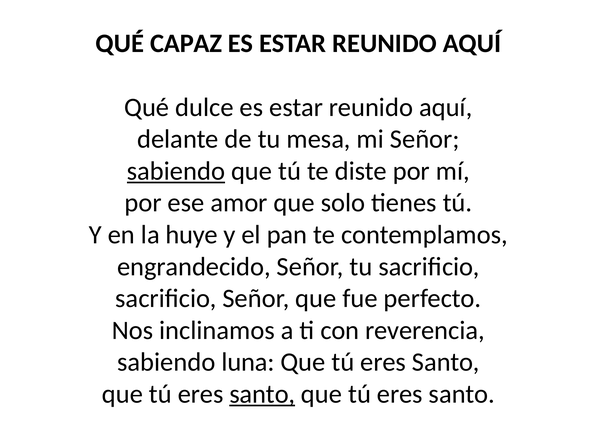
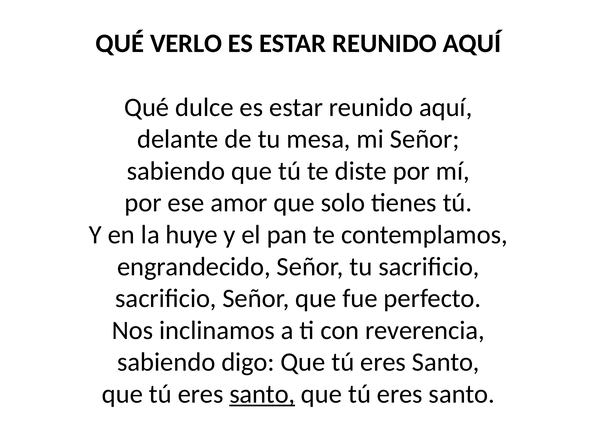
CAPAZ: CAPAZ -> VERLO (186, 43)
sabiendo underline: present -> none (176, 171)
luna: luna -> digo (248, 362)
